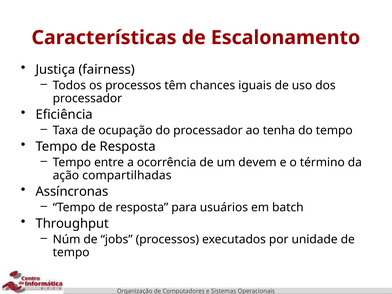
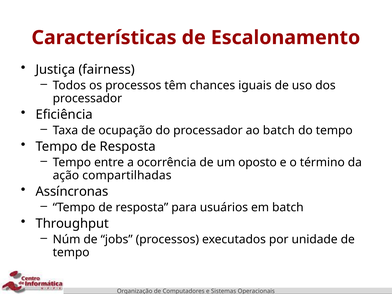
ao tenha: tenha -> batch (279, 130)
devem: devem -> oposto (258, 162)
